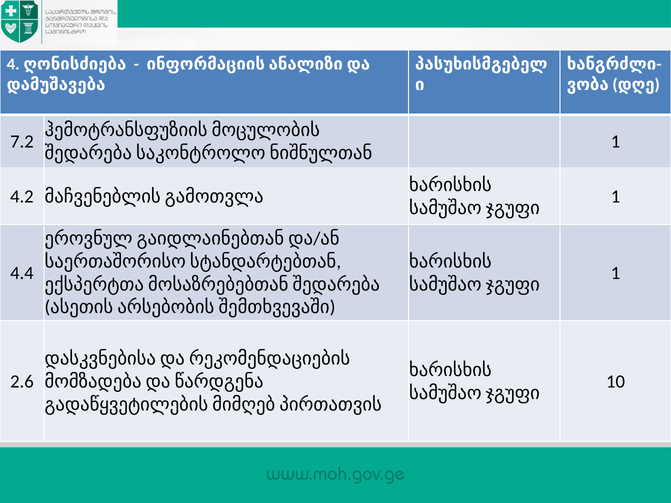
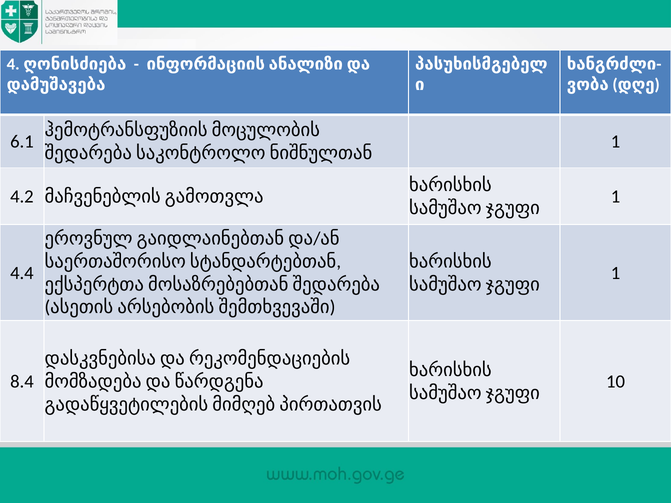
7.2: 7.2 -> 6.1 (22, 142)
2.6: 2.6 -> 8.4 (22, 382)
